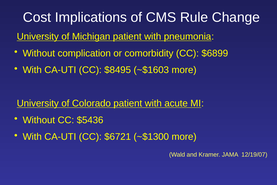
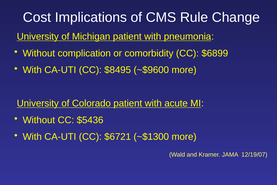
~$1603: ~$1603 -> ~$9600 (151, 70)
